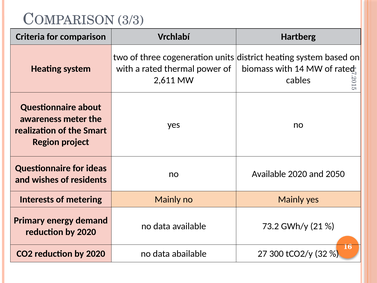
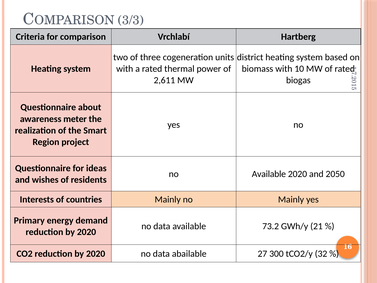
14: 14 -> 10 (299, 69)
cables: cables -> biogas (298, 80)
metering: metering -> countries (84, 199)
